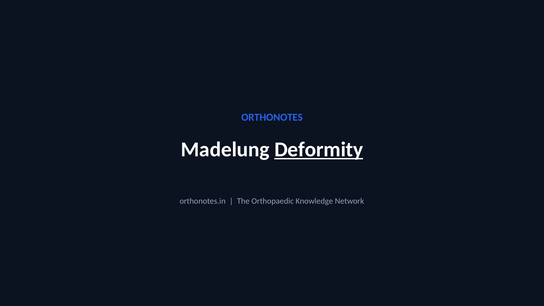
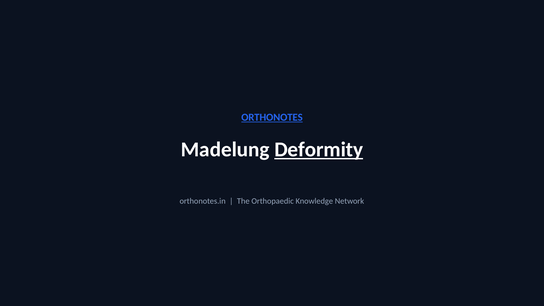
ORTHONOTES underline: none -> present (272, 117)
